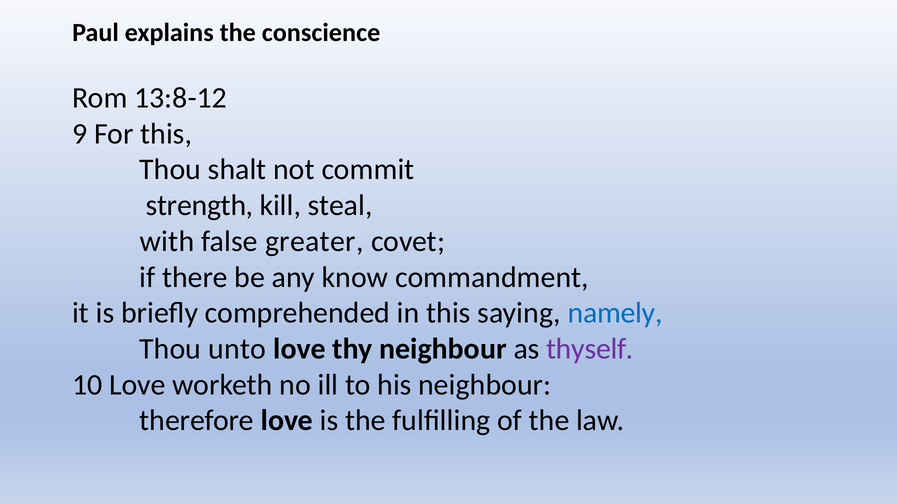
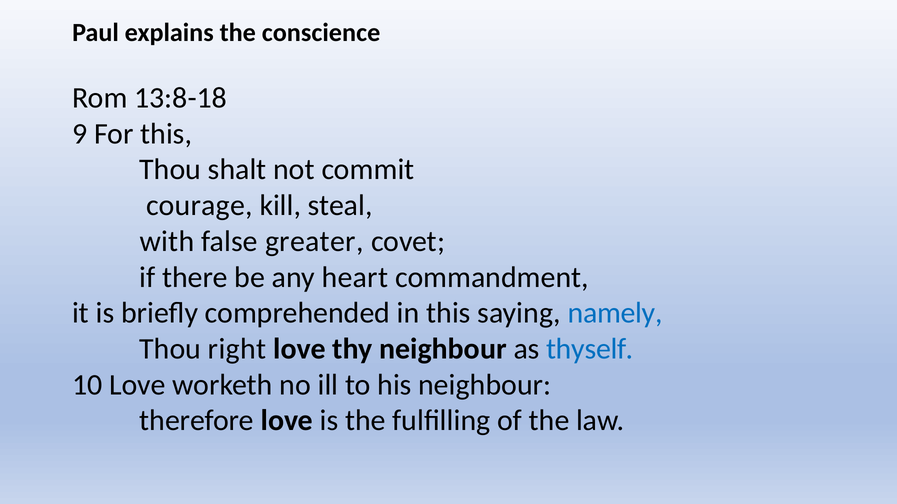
13:8-12: 13:8-12 -> 13:8-18 (181, 98)
strength: strength -> courage (199, 206)
know: know -> heart (355, 277)
unto: unto -> right (237, 349)
thyself colour: purple -> blue (590, 349)
